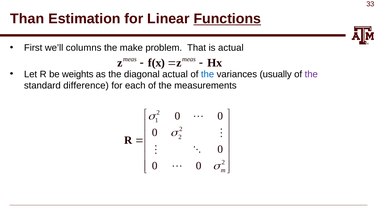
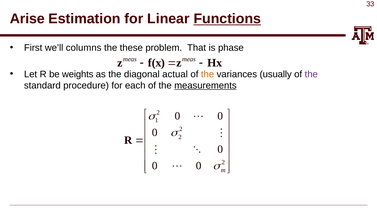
Than: Than -> Arise (27, 19)
make: make -> these (131, 48)
is actual: actual -> phase (231, 48)
the colour: blue -> orange (208, 74)
difference: difference -> procedure (86, 85)
measurements underline: none -> present (205, 85)
